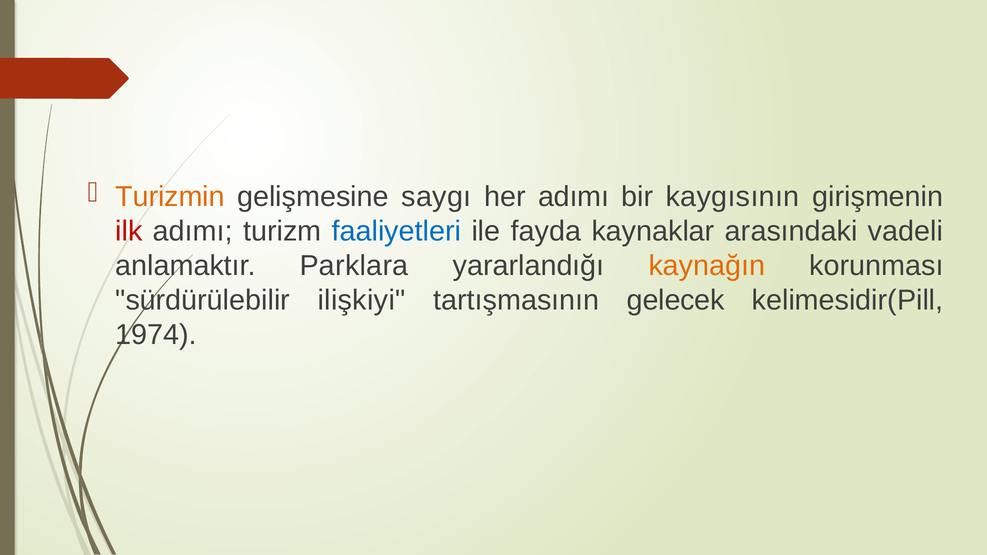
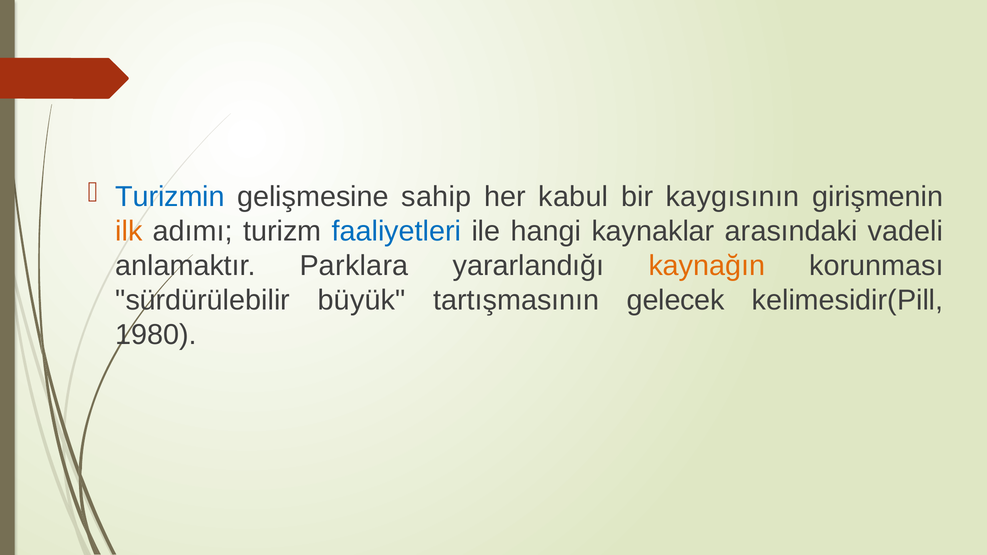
Turizmin colour: orange -> blue (170, 197)
saygı: saygı -> sahip (436, 197)
her adımı: adımı -> kabul (573, 197)
ilk colour: red -> orange (129, 231)
fayda: fayda -> hangi (546, 231)
ilişkiyi: ilişkiyi -> büyük (362, 300)
1974: 1974 -> 1980 (156, 335)
